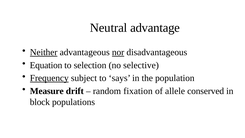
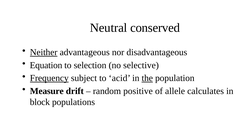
advantage: advantage -> conserved (155, 28)
nor underline: present -> none (118, 52)
says: says -> acid (120, 78)
the underline: none -> present (147, 78)
fixation: fixation -> positive (138, 91)
conserved: conserved -> calculates (206, 91)
